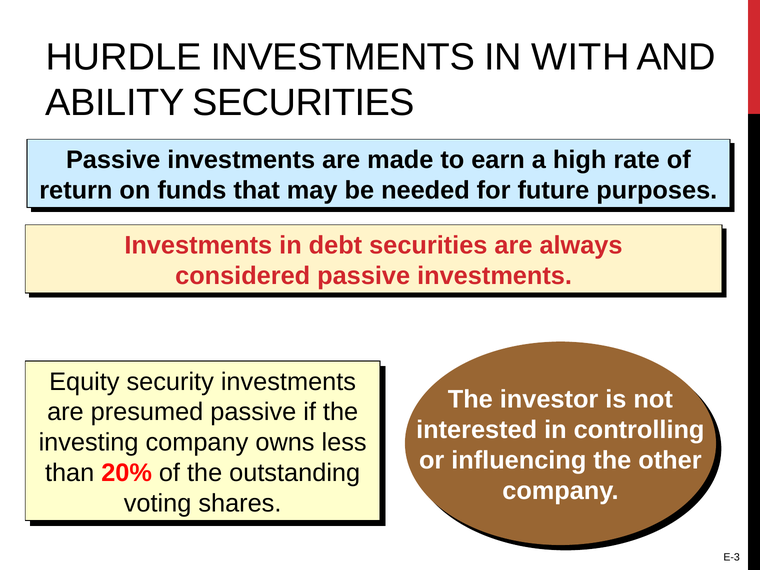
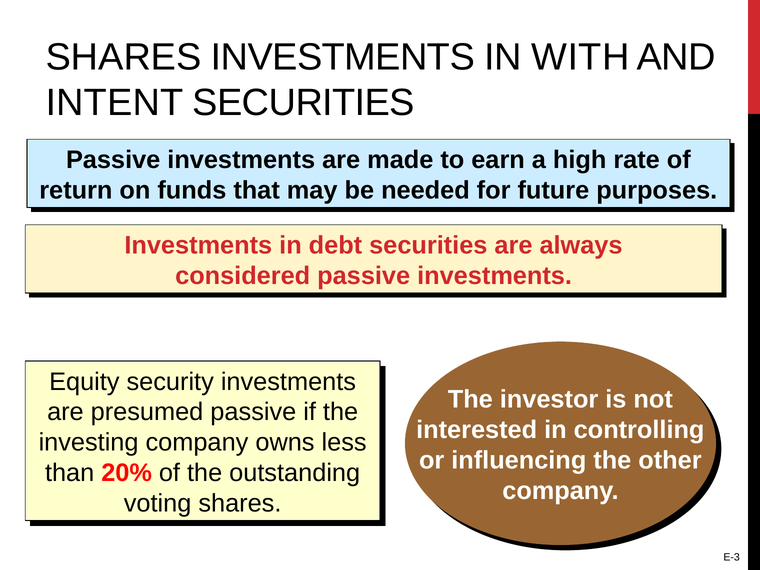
HURDLE: HURDLE -> SHARES (124, 57)
ABILITY: ABILITY -> INTENT (115, 103)
